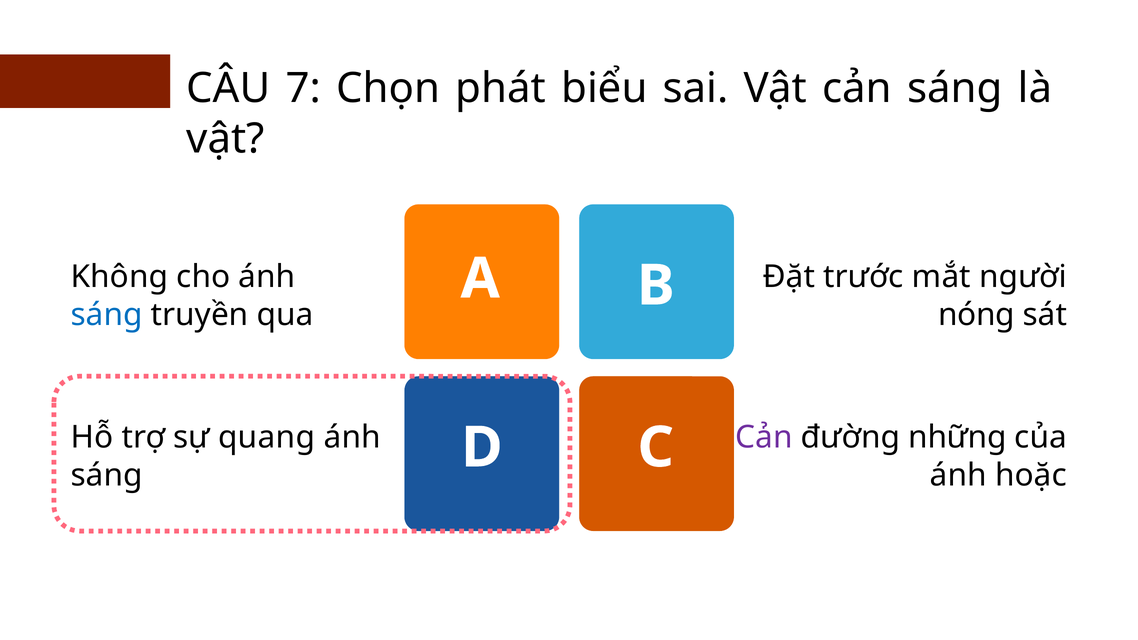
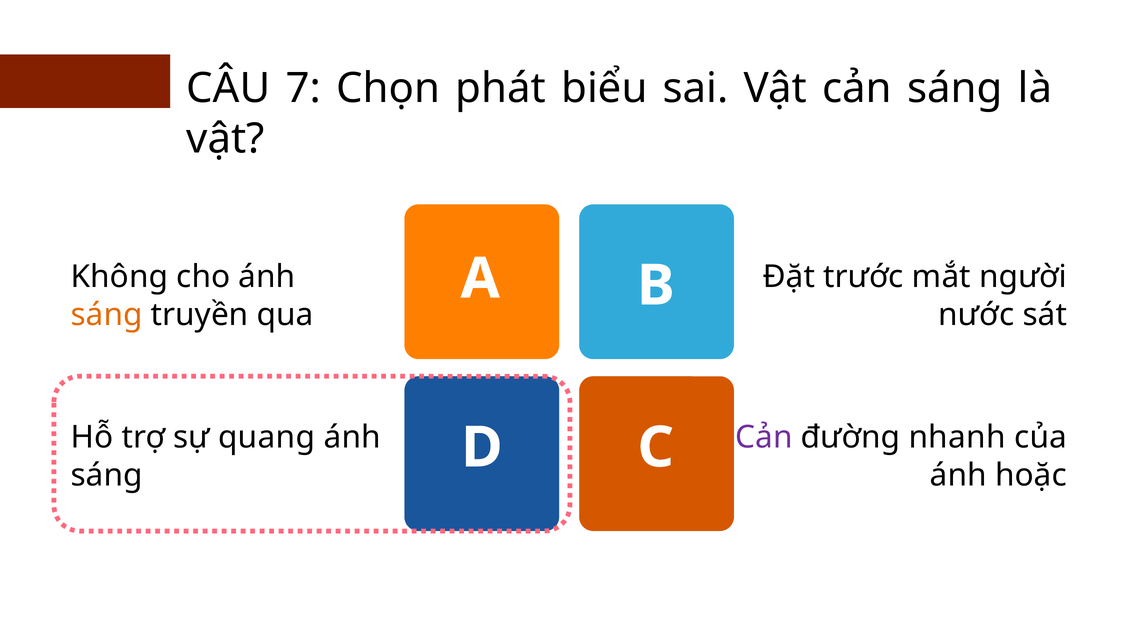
sáng colour: blue -> orange (107, 315)
nóng: nóng -> nước (976, 315)
những: những -> nhanh (957, 438)
